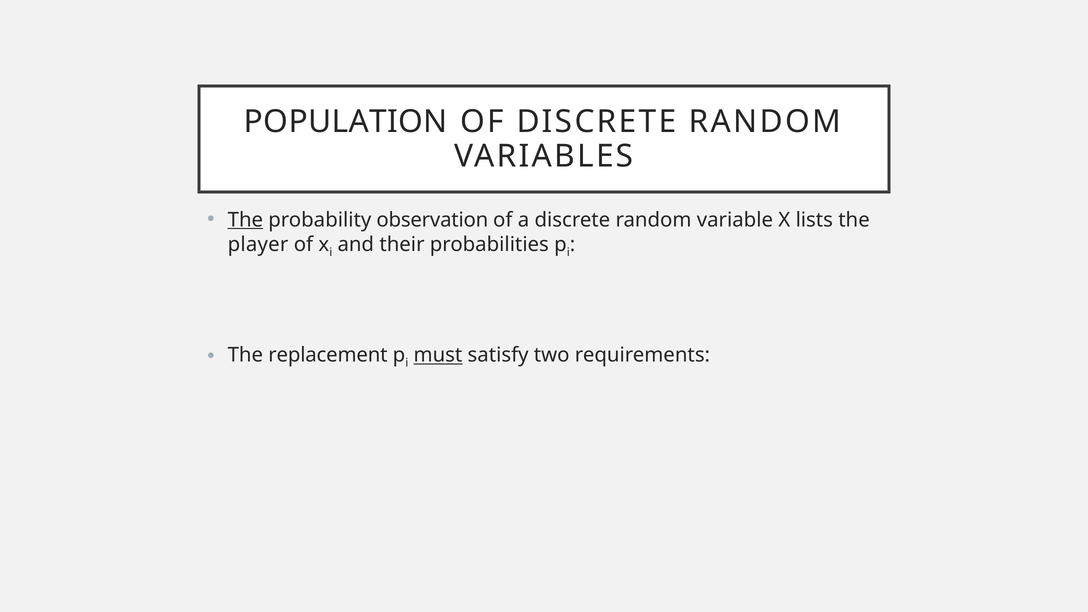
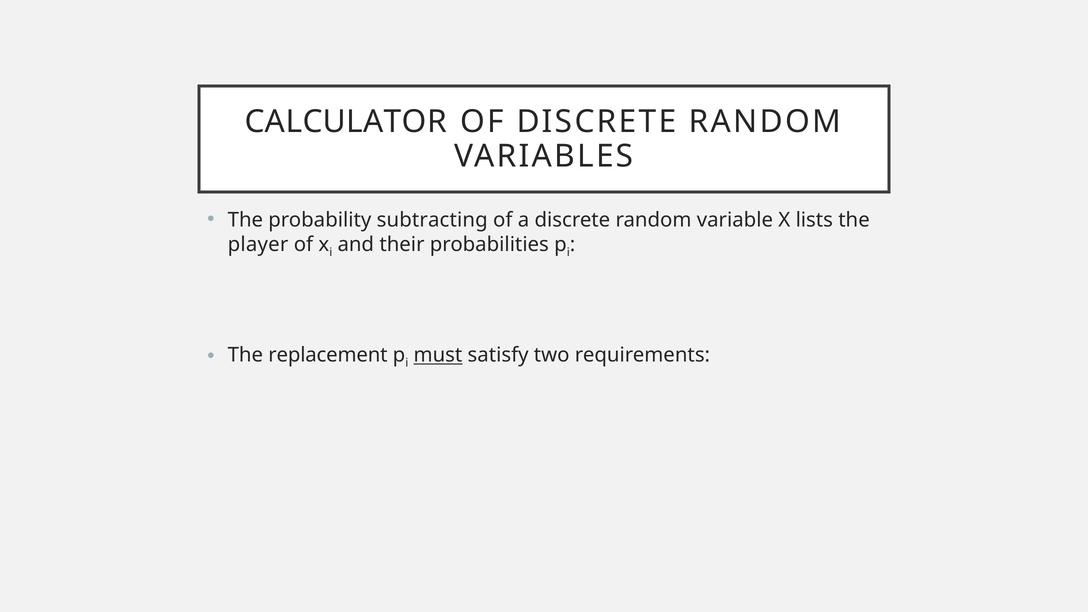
POPULATION: POPULATION -> CALCULATOR (346, 122)
The underline: present -> none (245, 220)
observation: observation -> subtracting (432, 220)
